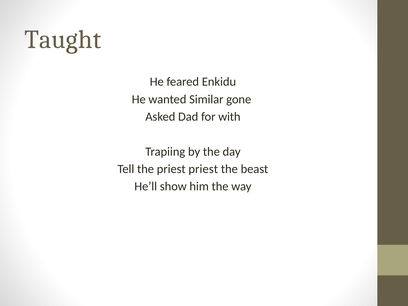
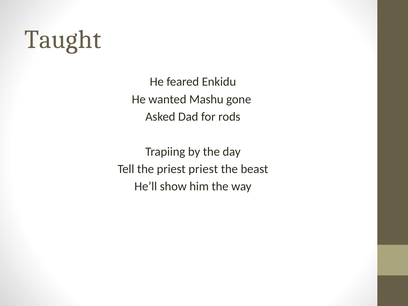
Similar: Similar -> Mashu (206, 99)
with: with -> rods (229, 117)
